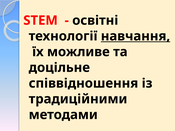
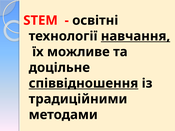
співвідношення underline: none -> present (83, 83)
